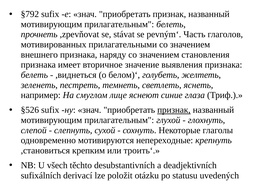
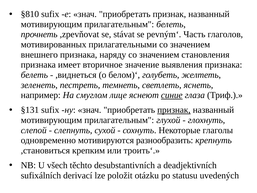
§792: §792 -> §810 (30, 14)
синие underline: none -> present (172, 95)
§526: §526 -> §131 (30, 110)
непереходные: непереходные -> разнообразить (165, 140)
